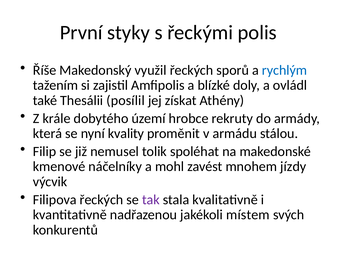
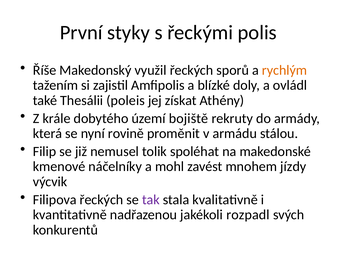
rychlým colour: blue -> orange (285, 70)
posílil: posílil -> poleis (126, 100)
hrobce: hrobce -> bojiště (189, 118)
kvality: kvality -> rovině (126, 133)
místem: místem -> rozpadl (248, 215)
